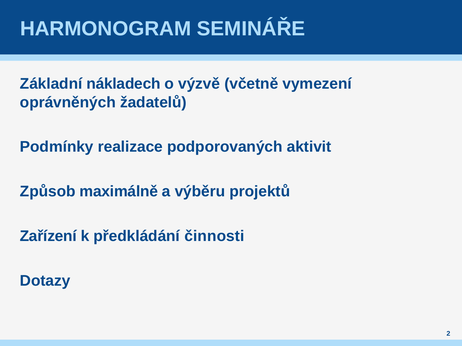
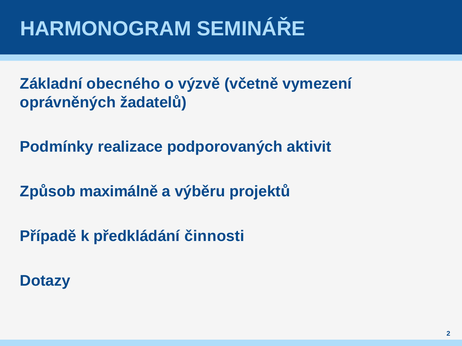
nákladech: nákladech -> obecného (123, 84)
Zařízení: Zařízení -> Případě (48, 236)
